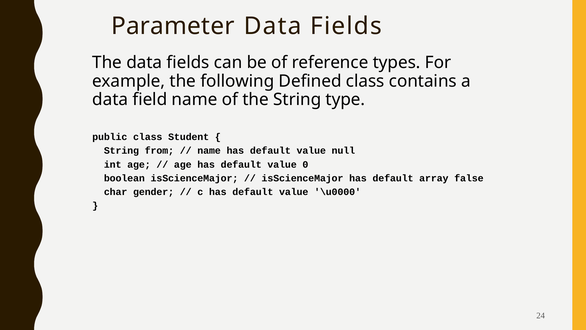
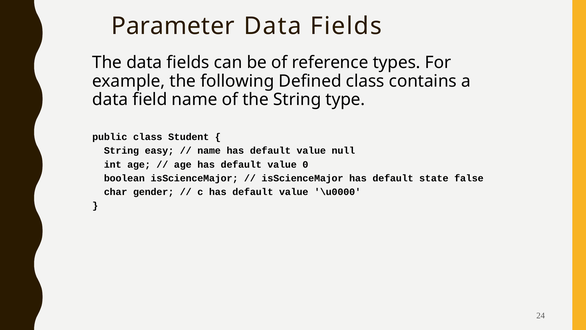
from: from -> easy (159, 151)
array: array -> state (434, 178)
